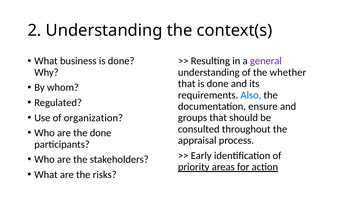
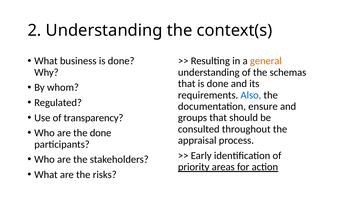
general colour: purple -> orange (266, 61)
whether: whether -> schemas (288, 72)
organization: organization -> transparency (94, 118)
